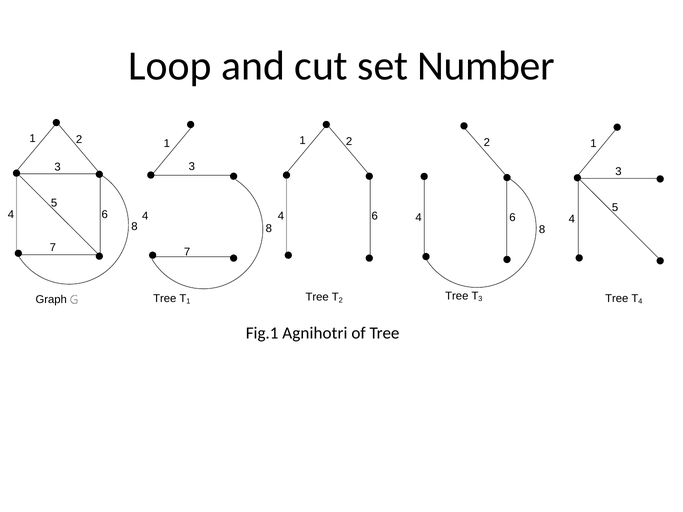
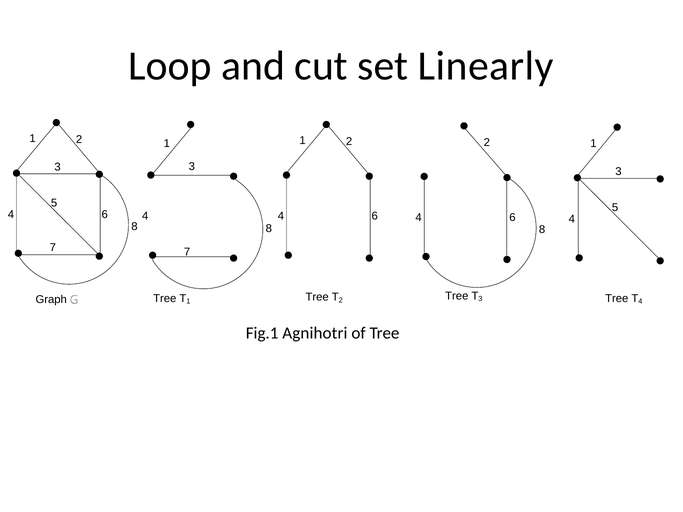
Number: Number -> Linearly (486, 66)
